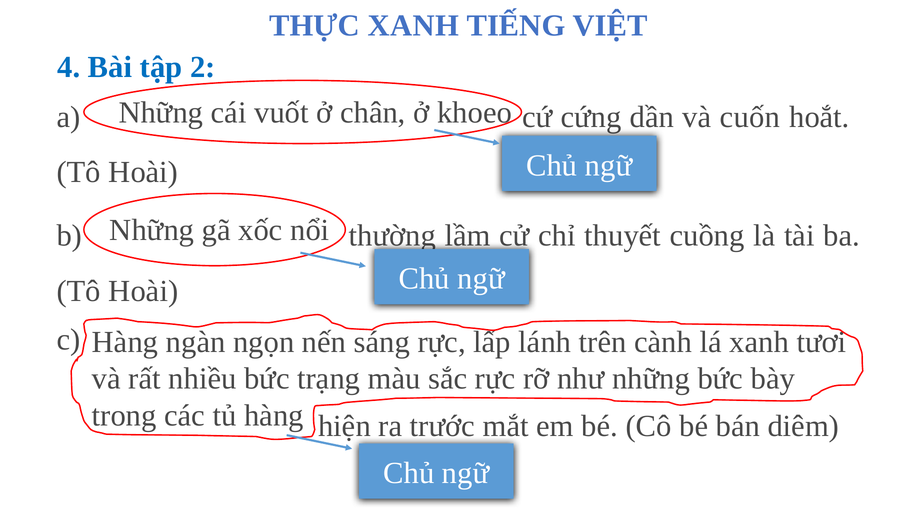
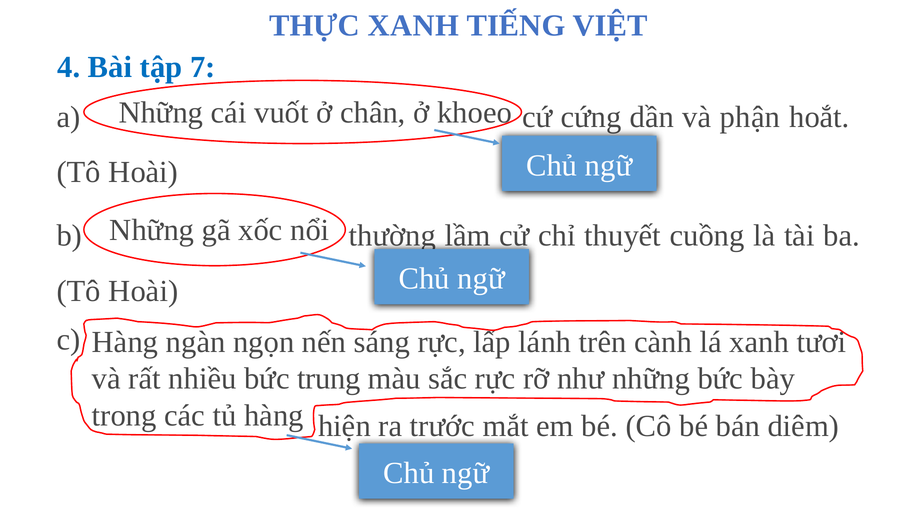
2: 2 -> 7 (203, 67)
cuốn: cuốn -> phận (750, 117)
trạng: trạng -> trung (329, 379)
